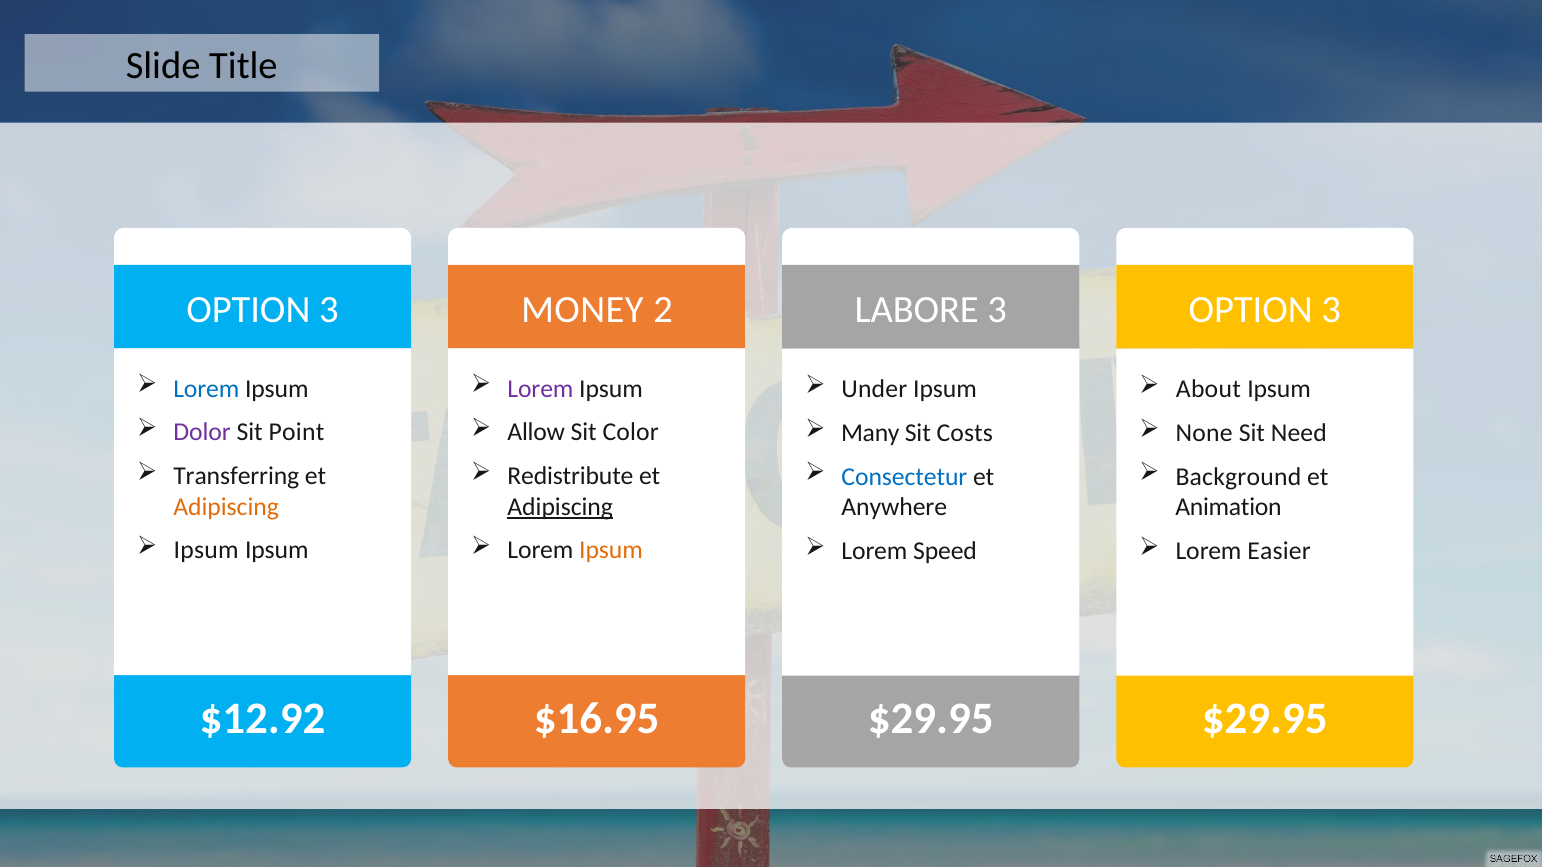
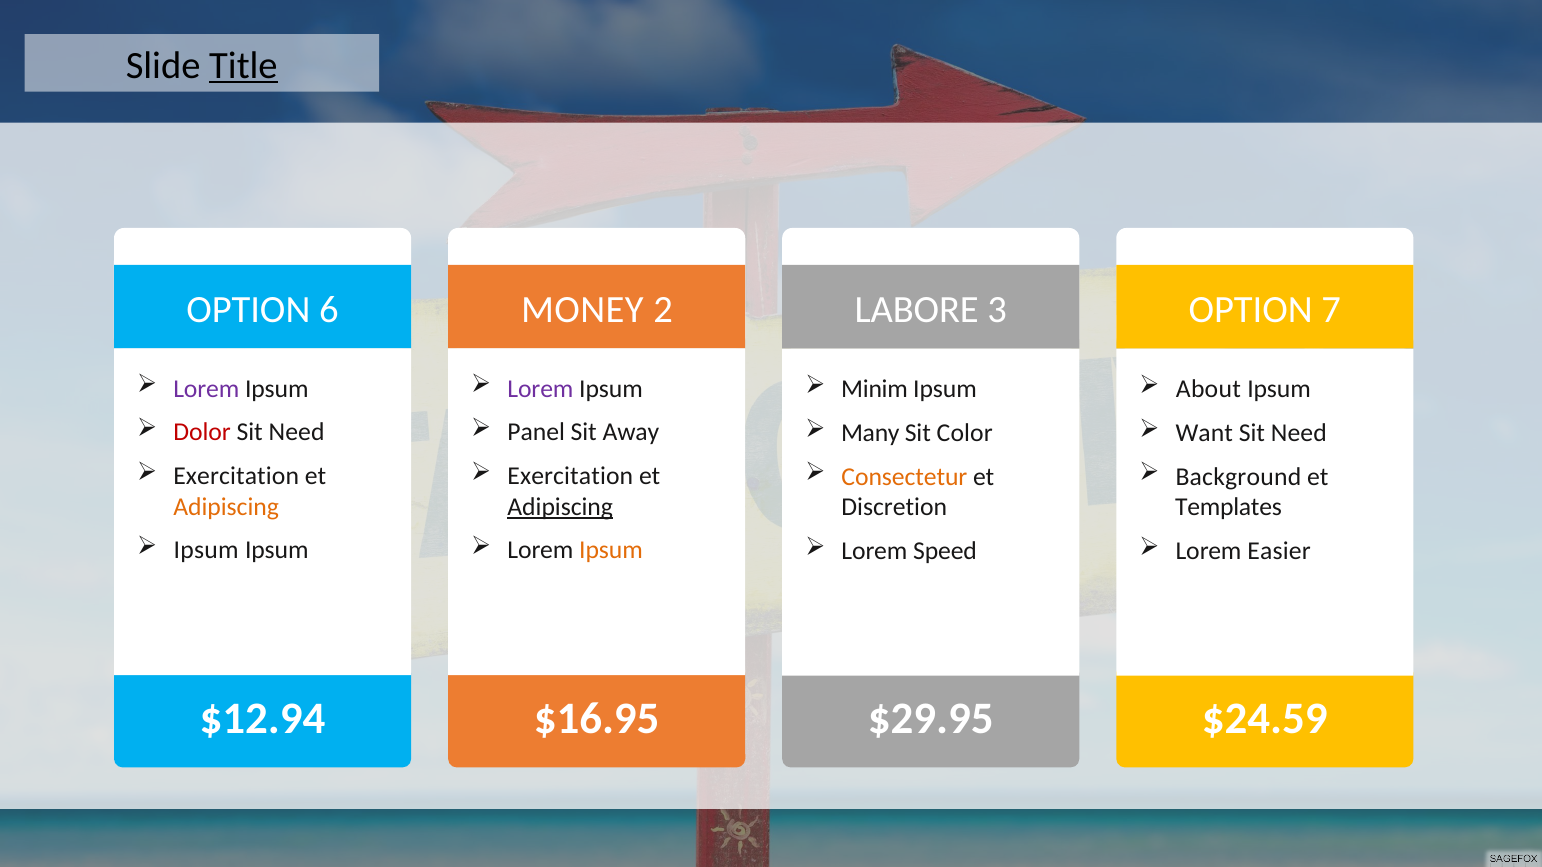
Title underline: none -> present (243, 66)
3: 3 -> 6 (329, 309)
3: 3 -> 7 (1331, 309)
Lorem colour: blue -> purple (206, 389)
Under: Under -> Minim (875, 390)
Dolor colour: purple -> red (202, 433)
Point: Point -> Need (297, 433)
Allow: Allow -> Panel (536, 433)
Color: Color -> Away (631, 433)
Costs: Costs -> Color (965, 433)
None: None -> Want (1204, 433)
Transferring: Transferring -> Exercitation (236, 476)
Redistribute: Redistribute -> Exercitation (570, 476)
Consectetur colour: blue -> orange (904, 477)
Anywhere: Anywhere -> Discretion (894, 508)
Animation: Animation -> Templates (1228, 508)
$12.92: $12.92 -> $12.94 (263, 719)
$29.95: $29.95 -> $24.59 (1265, 719)
